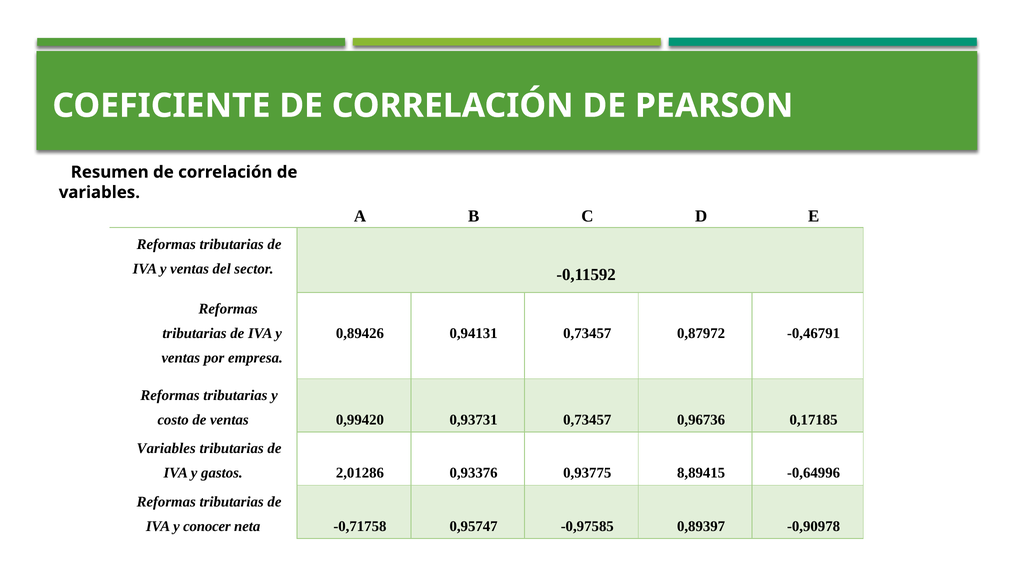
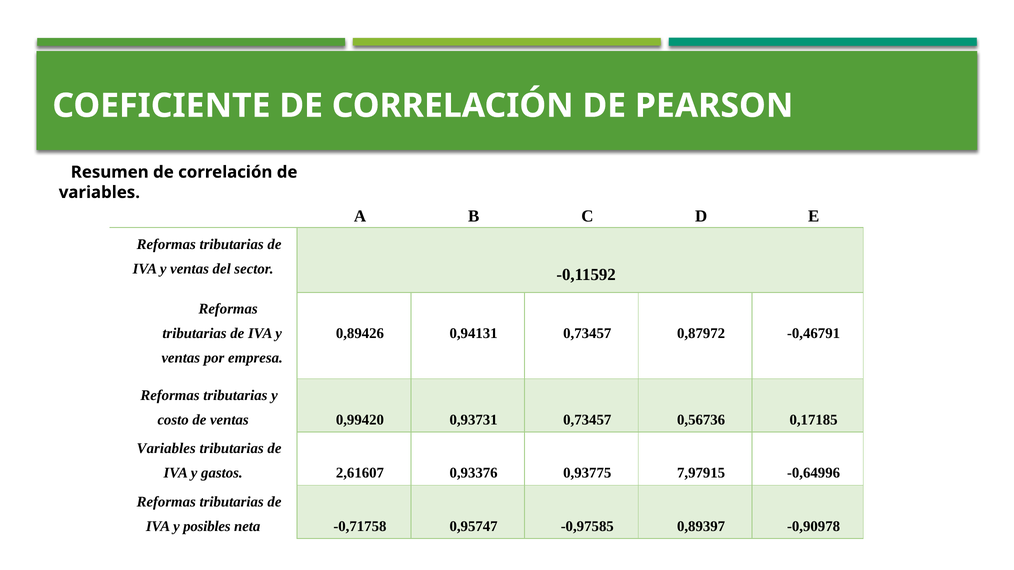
0,96736: 0,96736 -> 0,56736 (701, 420)
2,01286: 2,01286 -> 2,61607 (360, 473)
8,89415: 8,89415 -> 7,97915 (701, 473)
conocer: conocer -> posibles (207, 527)
